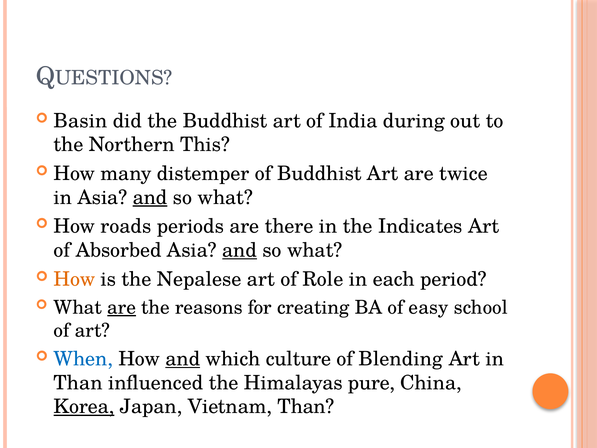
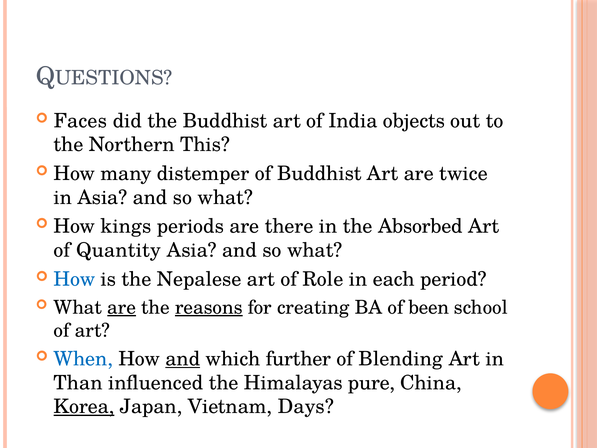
Basin: Basin -> Faces (80, 121)
during: during -> objects (414, 121)
and underline: present -> none (150, 197)
roads: roads -> kings (126, 226)
Indicates: Indicates -> Absorbed (420, 226)
Absorbed: Absorbed -> Quantity (118, 250)
and underline: present -> none (240, 250)
How colour: orange -> blue (74, 279)
reasons underline: none -> present (209, 307)
easy: easy -> been (429, 307)
culture: culture -> further (298, 359)
Vietnam Than: Than -> Days (306, 406)
